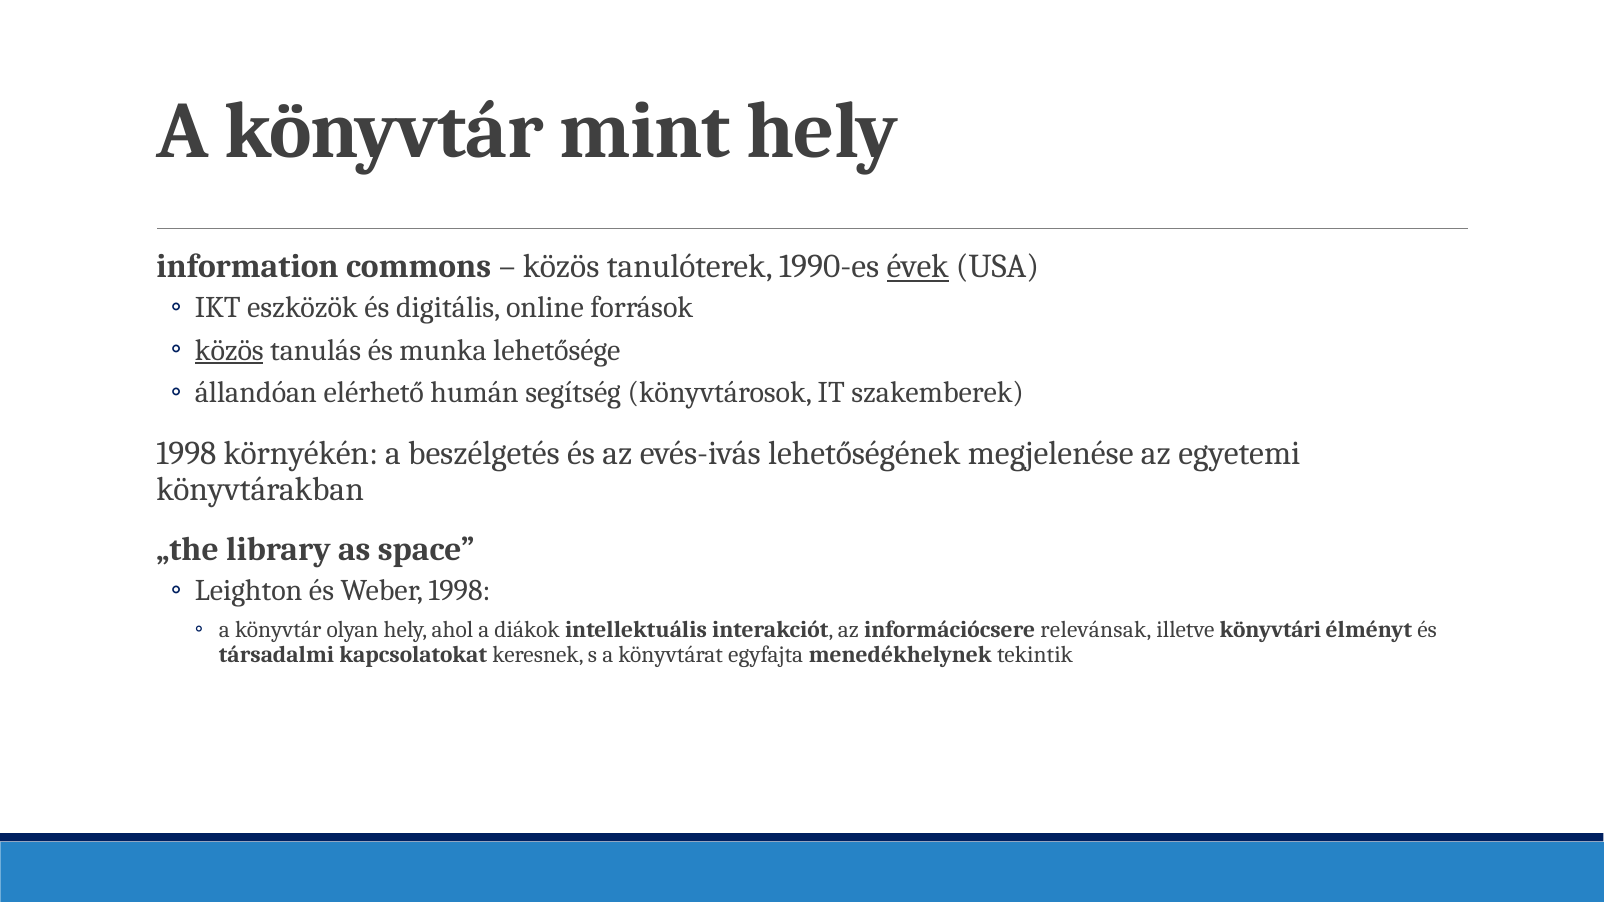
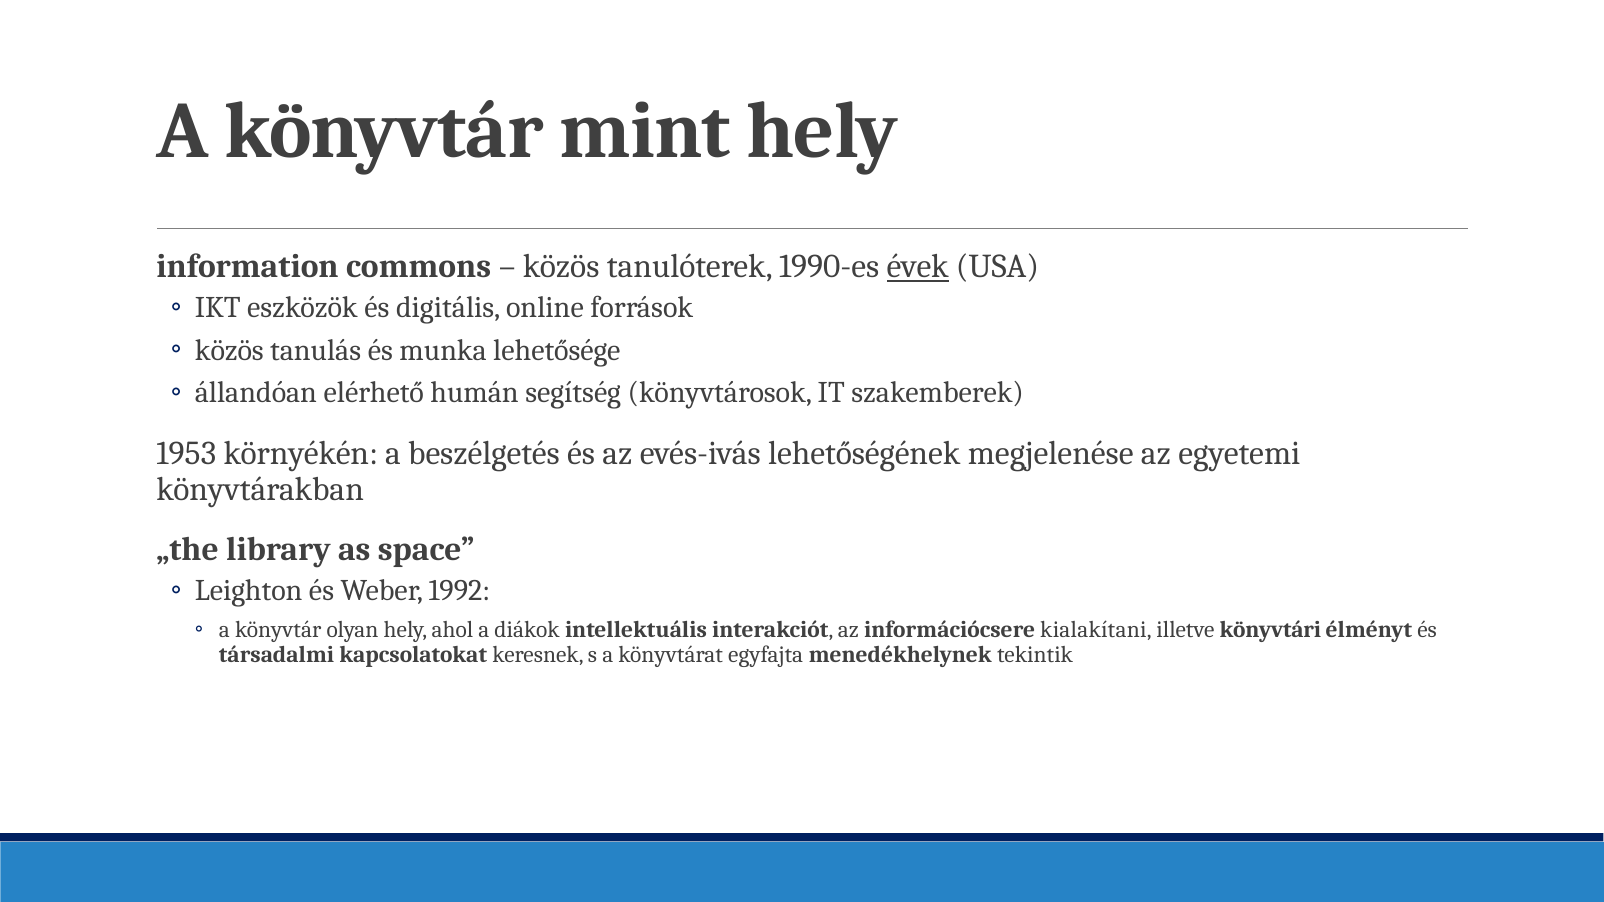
közös underline: present -> none (229, 350)
1998: 1998 -> 1953 (186, 454)
Weber 1998: 1998 -> 1992 (459, 591)
relevánsak: relevánsak -> kialakítani (1096, 630)
